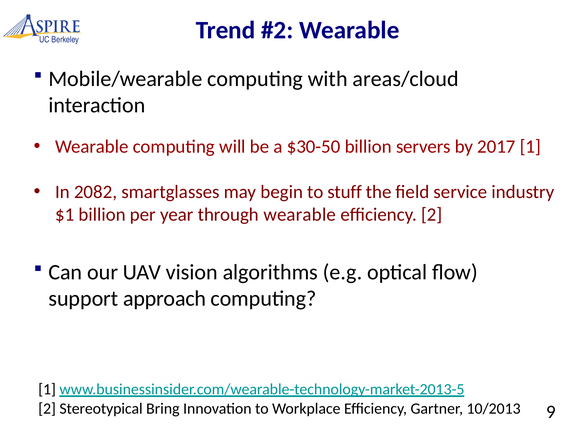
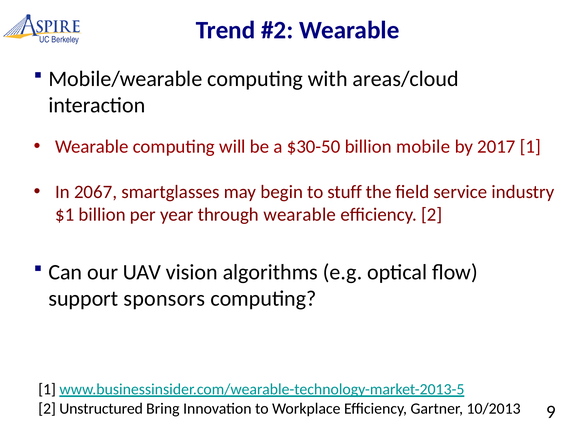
servers: servers -> mobile (423, 147)
2082: 2082 -> 2067 (96, 192)
approach: approach -> sponsors (164, 299)
Stereotypical: Stereotypical -> Unstructured (101, 409)
